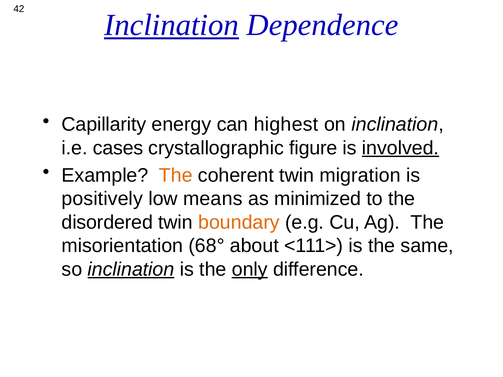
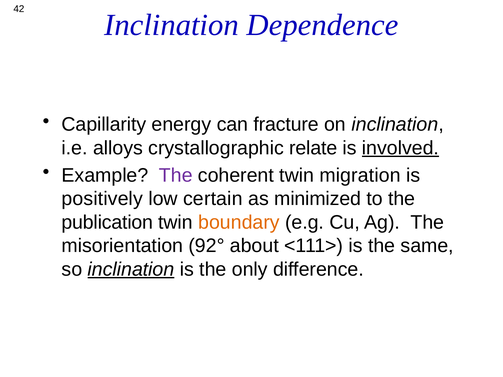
Inclination underline: present -> none (172, 25)
highest: highest -> fracture (286, 125)
cases: cases -> alloys (118, 148)
figure: figure -> relate (313, 148)
The colour: orange -> purple (176, 175)
means: means -> certain (213, 199)
disordered: disordered -> publication (107, 222)
68°: 68° -> 92° (207, 246)
only underline: present -> none (250, 269)
